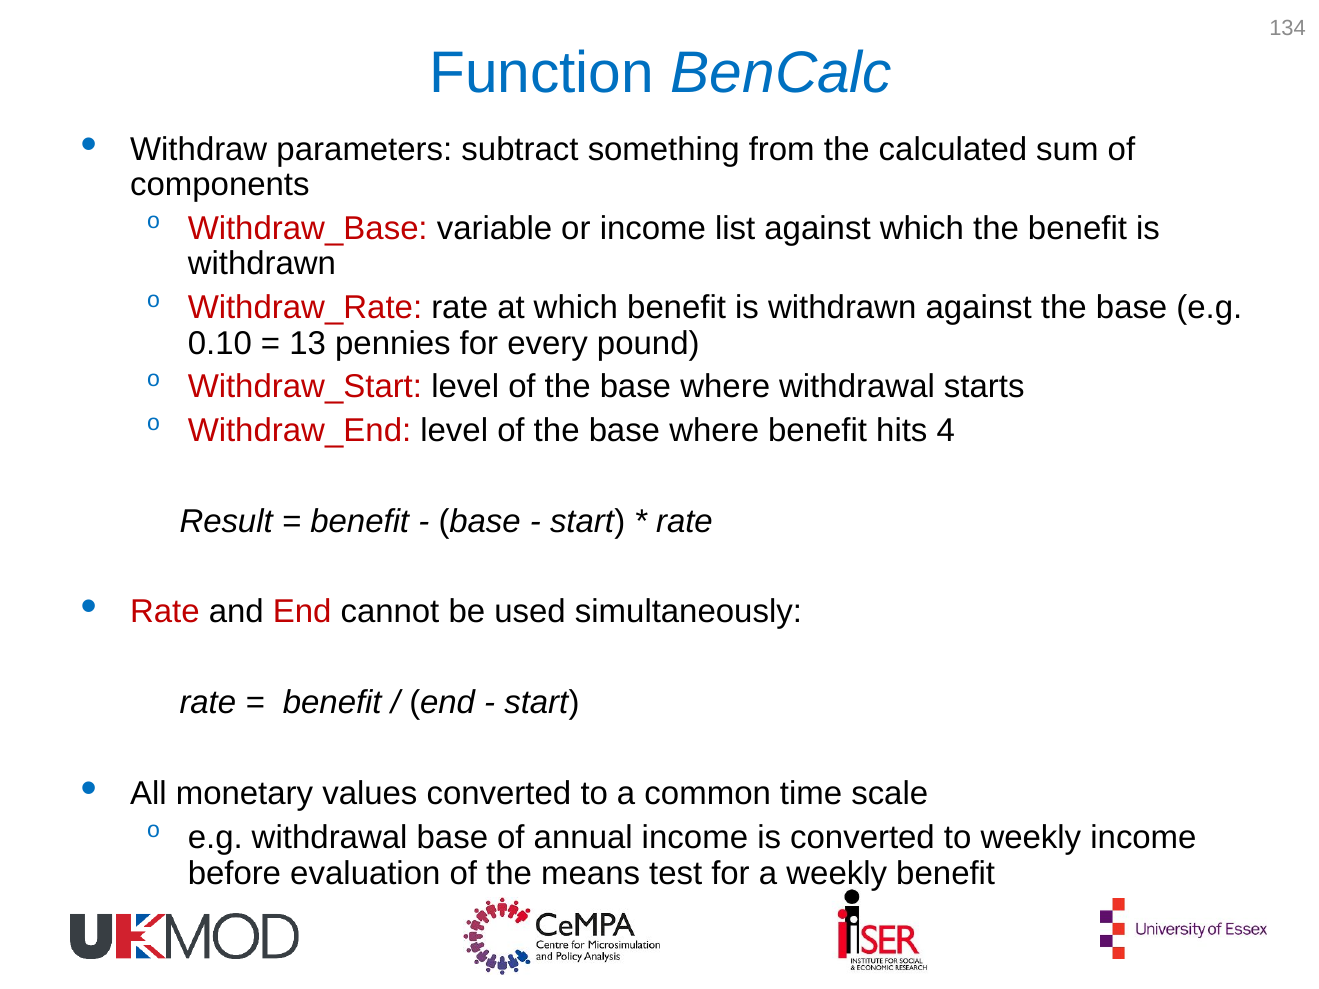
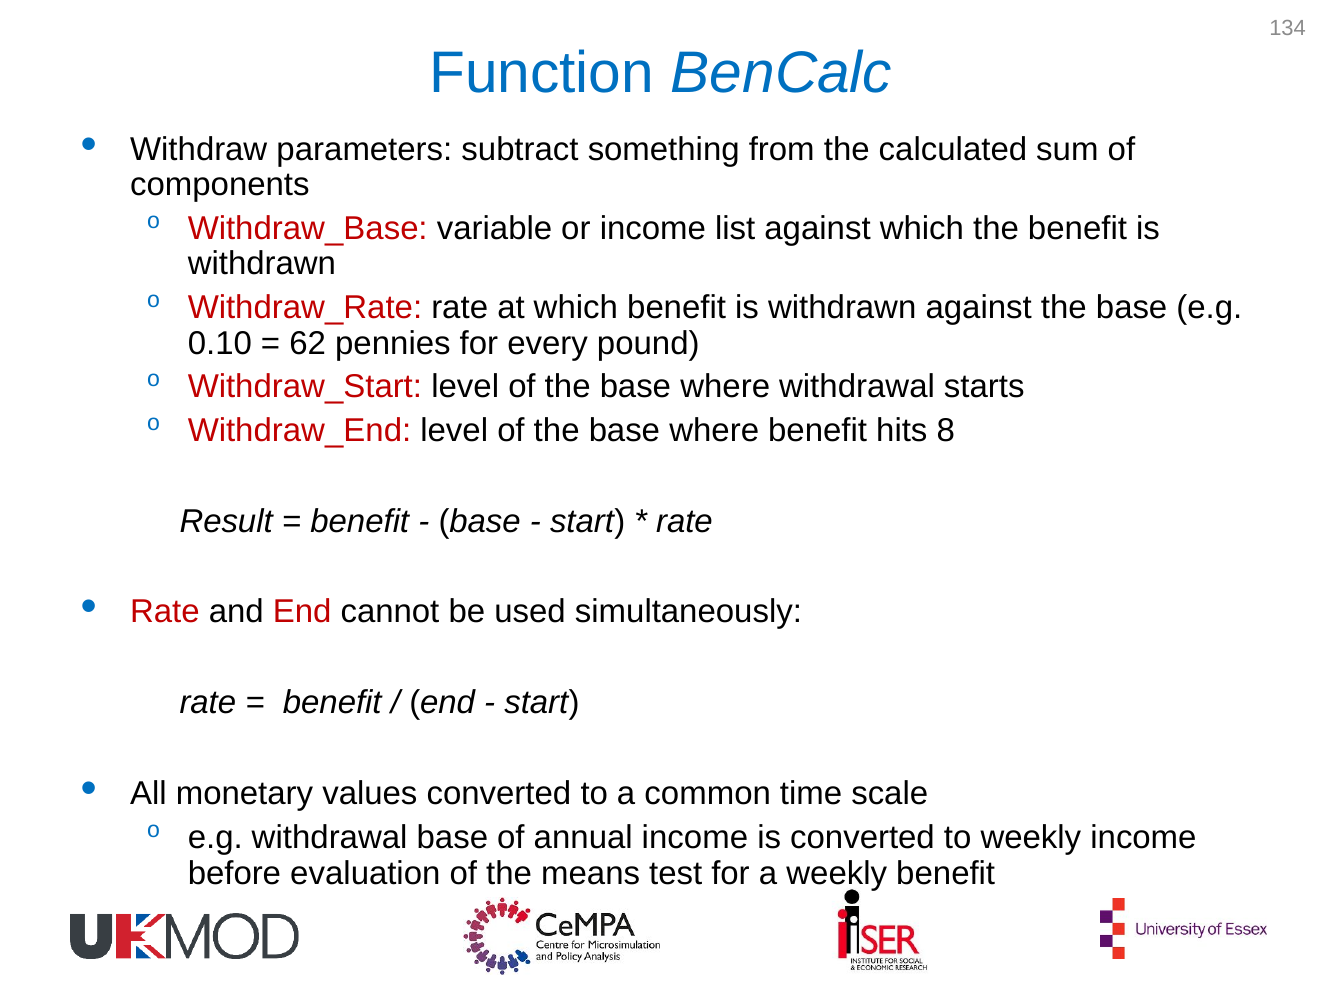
13: 13 -> 62 (308, 343)
4: 4 -> 8 (946, 430)
